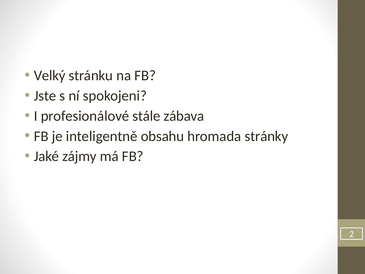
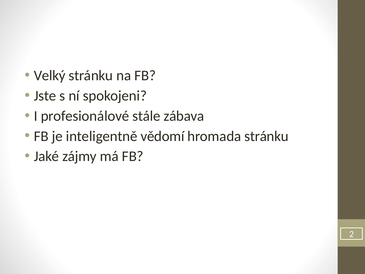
obsahu: obsahu -> vědomí (162, 136)
hromada stránky: stránky -> stránku (267, 136)
